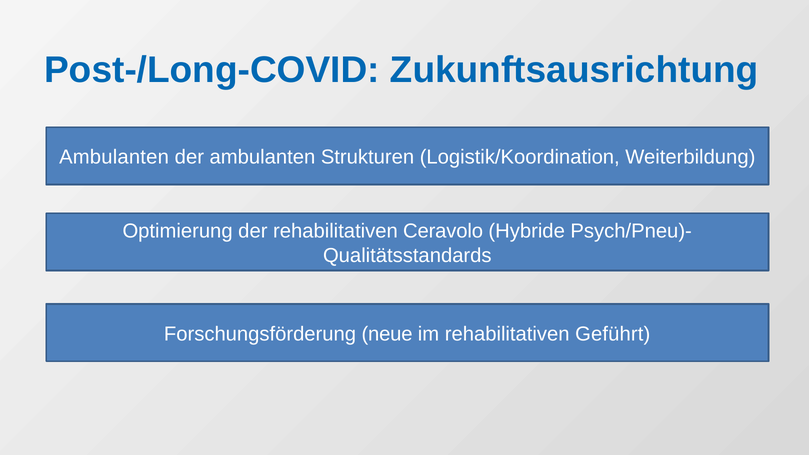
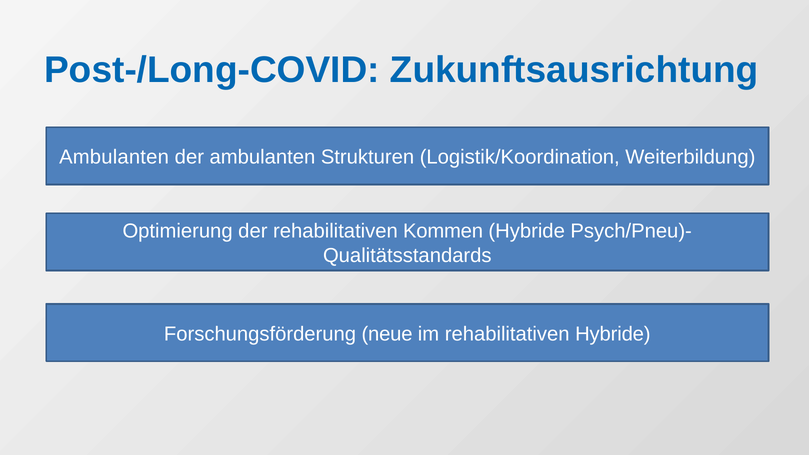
Ceravolo: Ceravolo -> Kommen (443, 231)
rehabilitativen Geführt: Geführt -> Hybride (613, 334)
